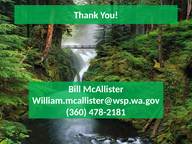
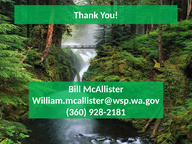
478-2181: 478-2181 -> 928-2181 (107, 112)
